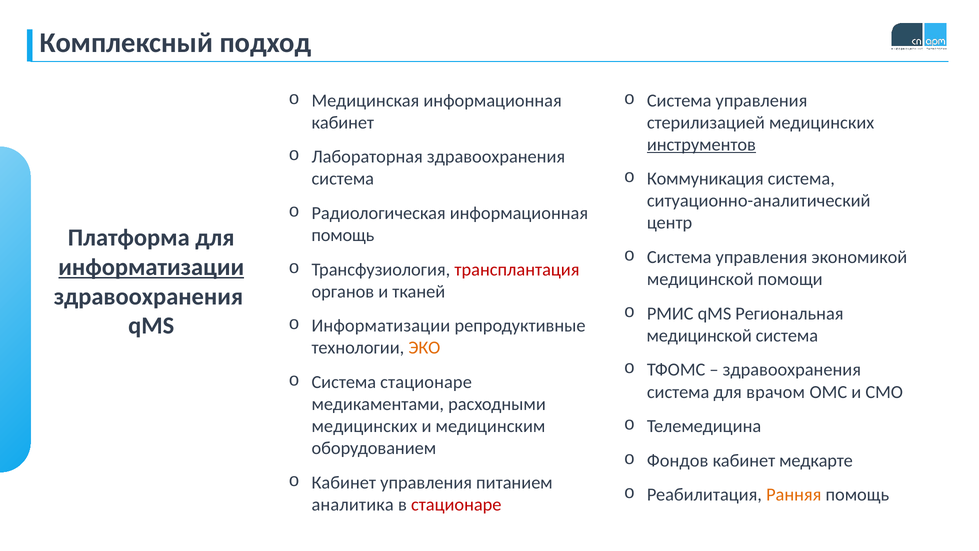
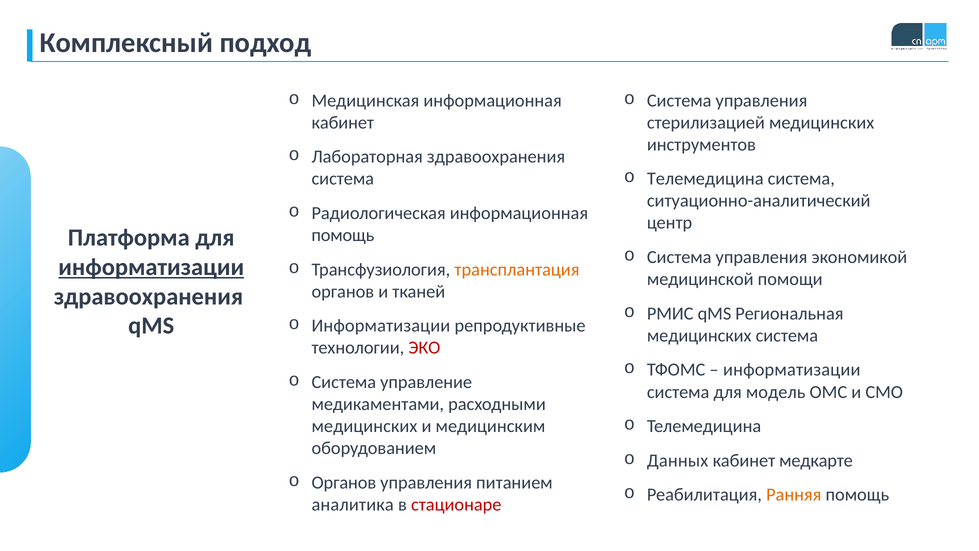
инструментов underline: present -> none (701, 144)
Коммуникация: Коммуникация -> Телемедицина (705, 179)
трансплантация colour: red -> orange (517, 269)
медицинской: медицинской -> медицинских (699, 335)
ЭКО colour: orange -> red (424, 348)
здравоохранения: здравоохранения -> информатизации (792, 370)
Система стационаре: стационаре -> управление (426, 382)
врачом: врачом -> модель (776, 392)
Фондов: Фондов -> Данных (678, 460)
Кабинет: Кабинет -> Органов (344, 482)
